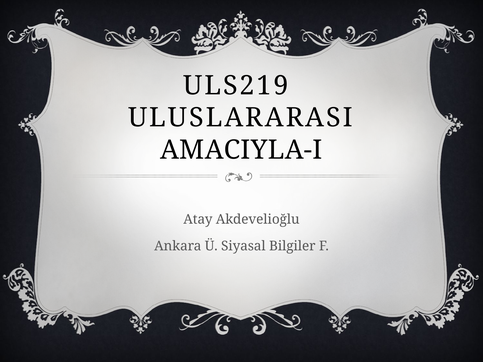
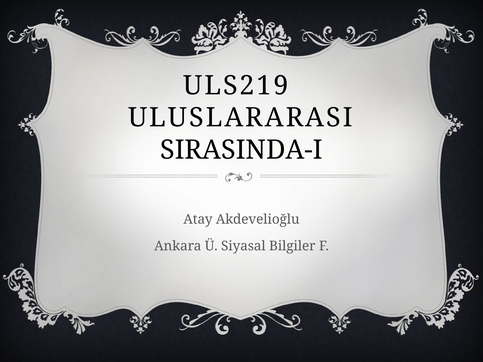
AMACIYLA-I: AMACIYLA-I -> SIRASINDA-I (241, 150)
